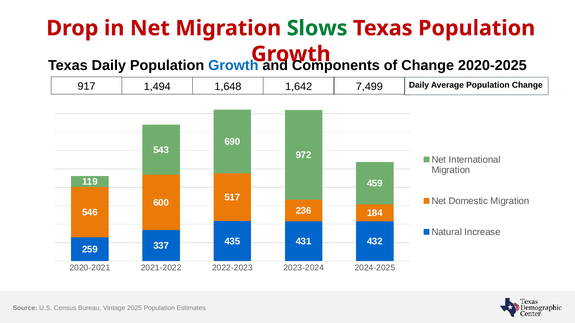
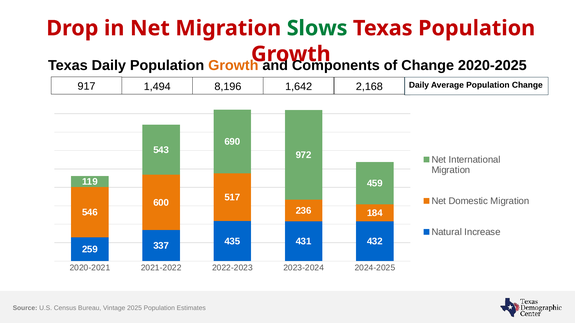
Growth colour: blue -> orange (233, 65)
1,648: 1,648 -> 8,196 (228, 87)
7,499: 7,499 -> 2,168 (369, 87)
